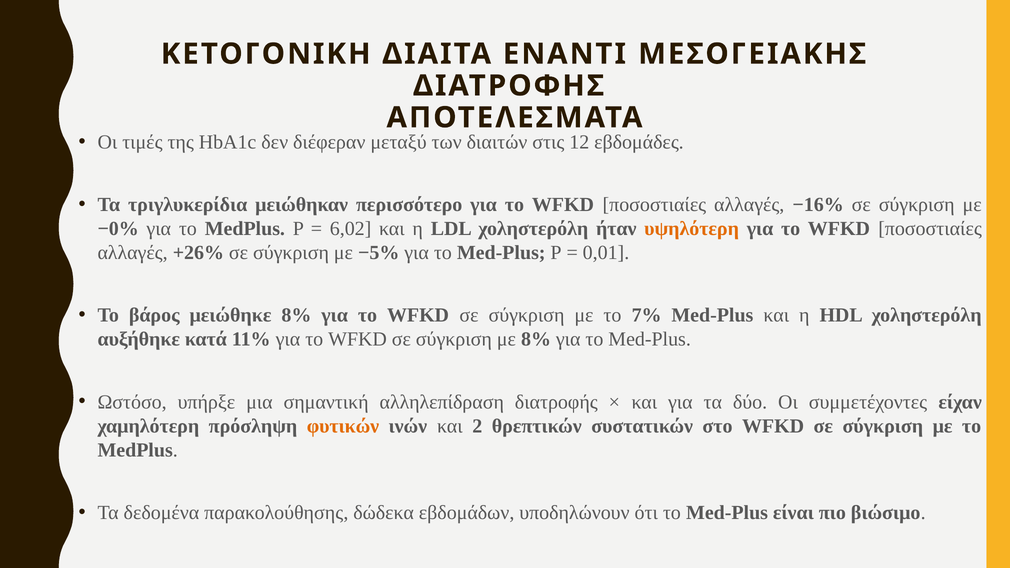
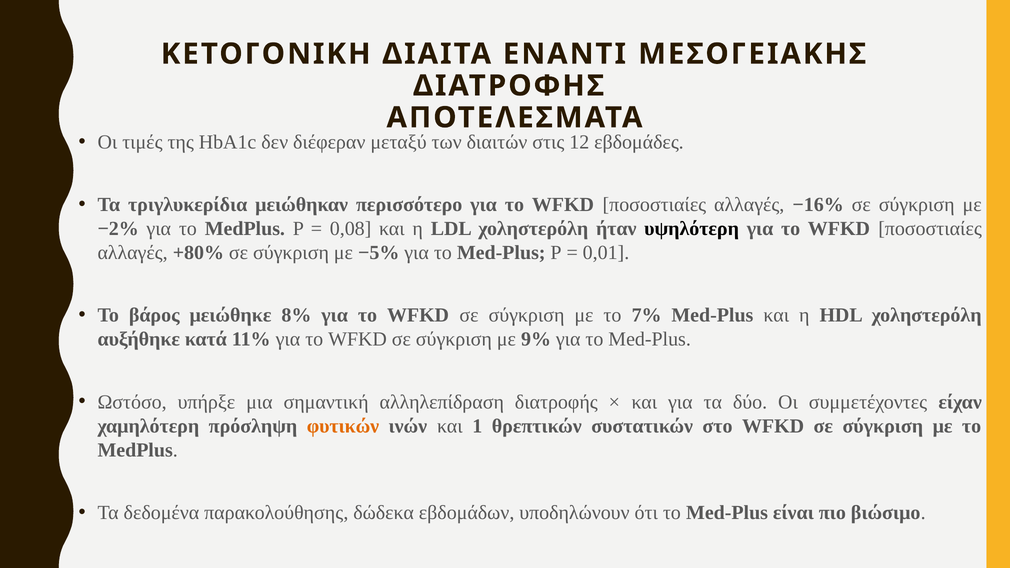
−0%: −0% -> −2% (118, 229)
6,02: 6,02 -> 0,08 (351, 229)
υψηλότερη colour: orange -> black (692, 229)
+26%: +26% -> +80% (198, 253)
με 8%: 8% -> 9% (536, 339)
2: 2 -> 1 (477, 426)
